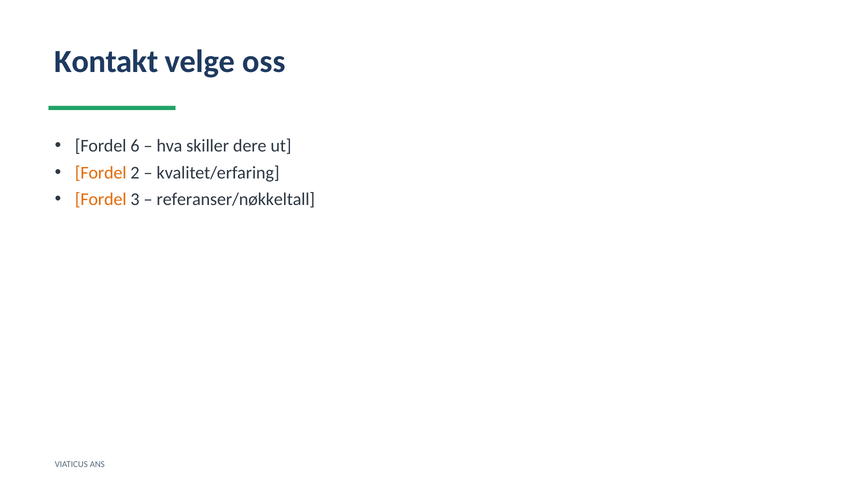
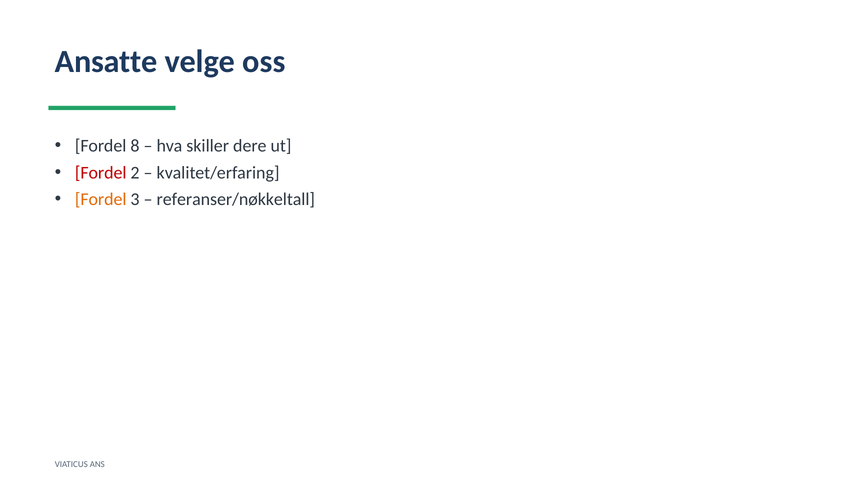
Kontakt: Kontakt -> Ansatte (106, 61)
6: 6 -> 8 (135, 146)
Fordel colour: orange -> red (101, 173)
